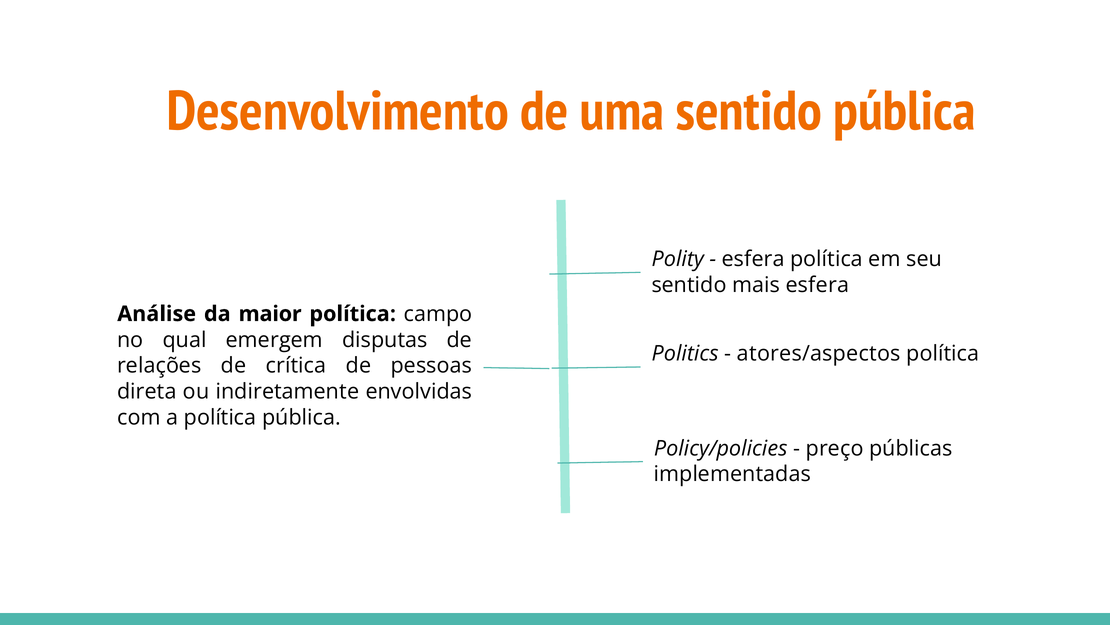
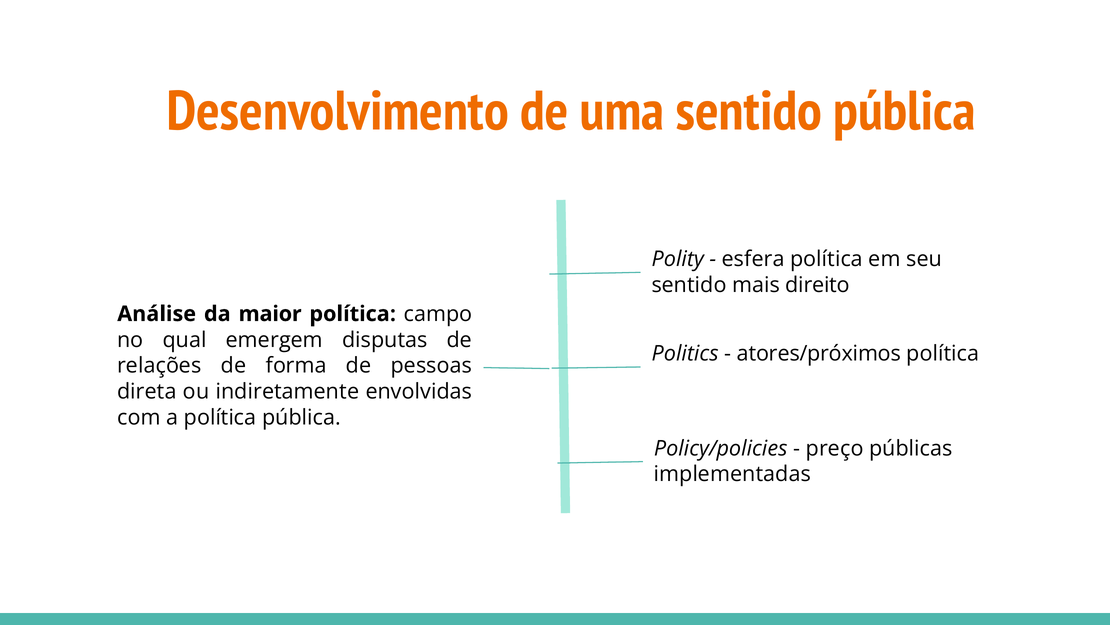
mais esfera: esfera -> direito (818, 285)
atores/aspectos: atores/aspectos -> atores/próximos (819, 353)
crítica: crítica -> forma (296, 365)
